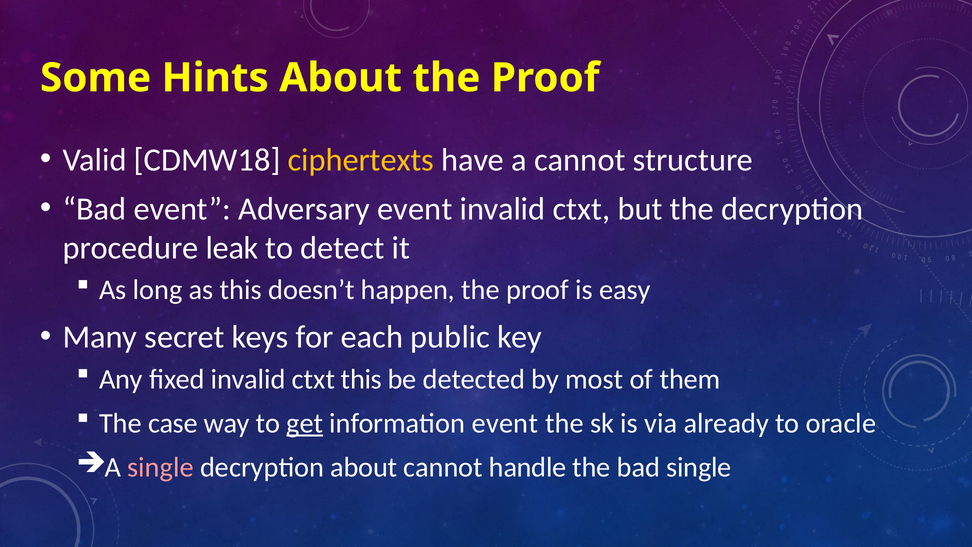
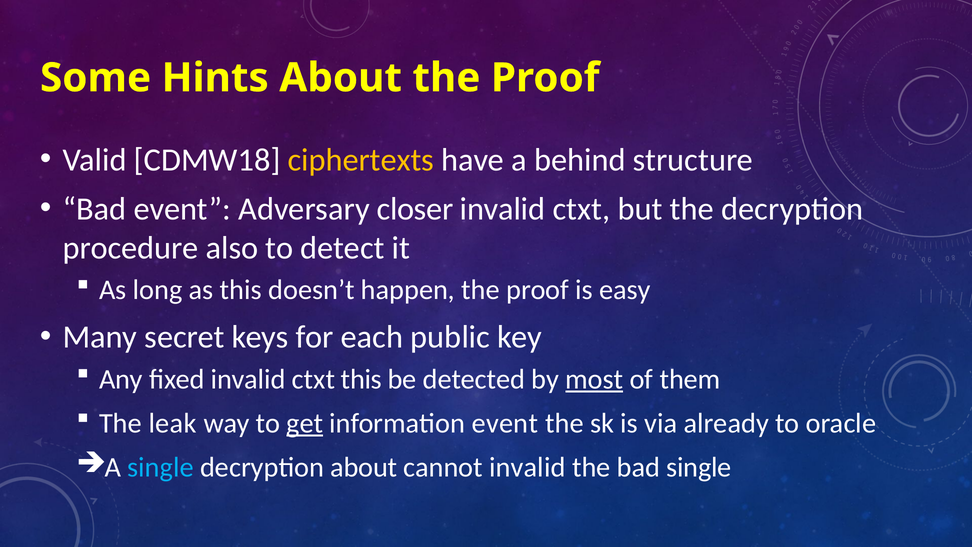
a cannot: cannot -> behind (580, 160)
Adversary event: event -> closer (415, 209)
leak: leak -> also (232, 248)
most underline: none -> present (594, 379)
case: case -> leak (173, 423)
single colour: pink -> light blue (161, 467)
cannot handle: handle -> invalid (527, 467)
